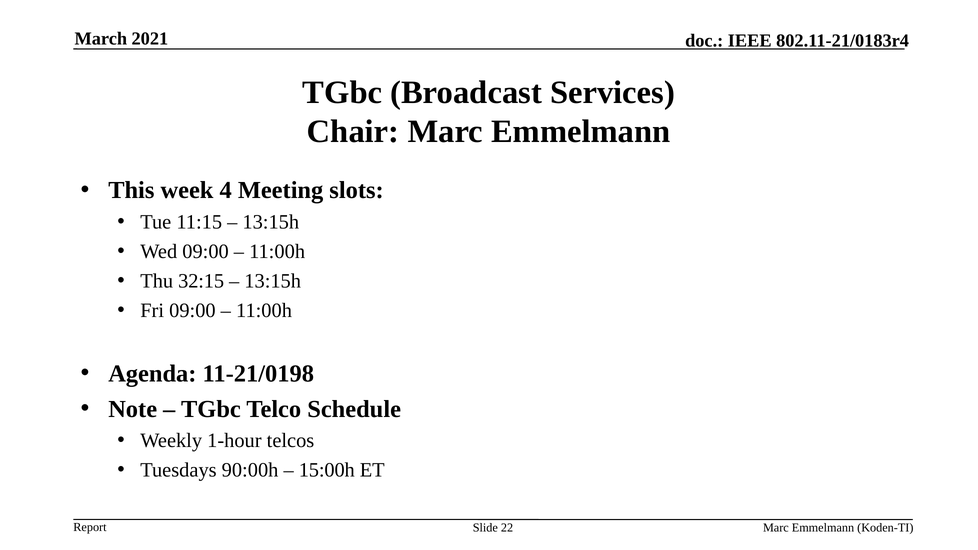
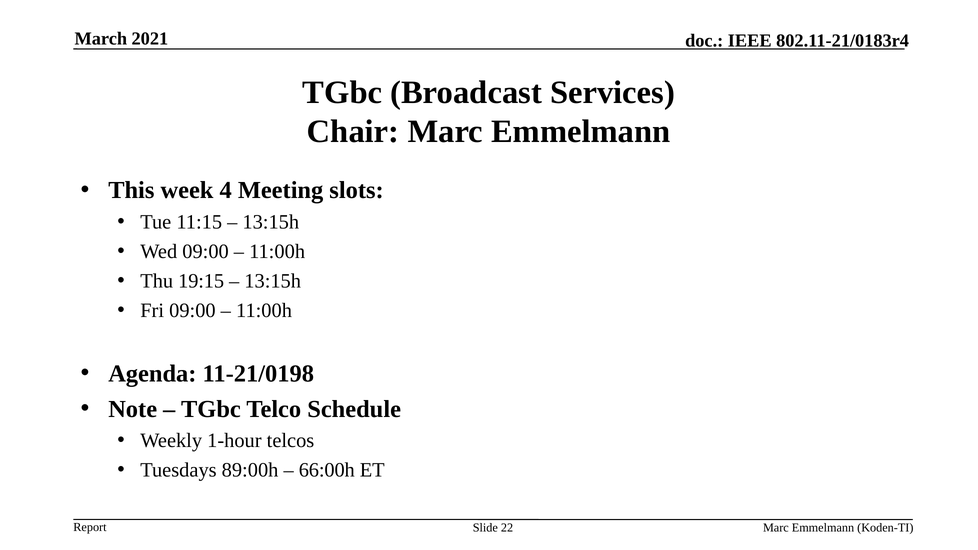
32:15: 32:15 -> 19:15 (201, 281)
90:00h: 90:00h -> 89:00h (250, 470)
15:00h: 15:00h -> 66:00h (327, 470)
